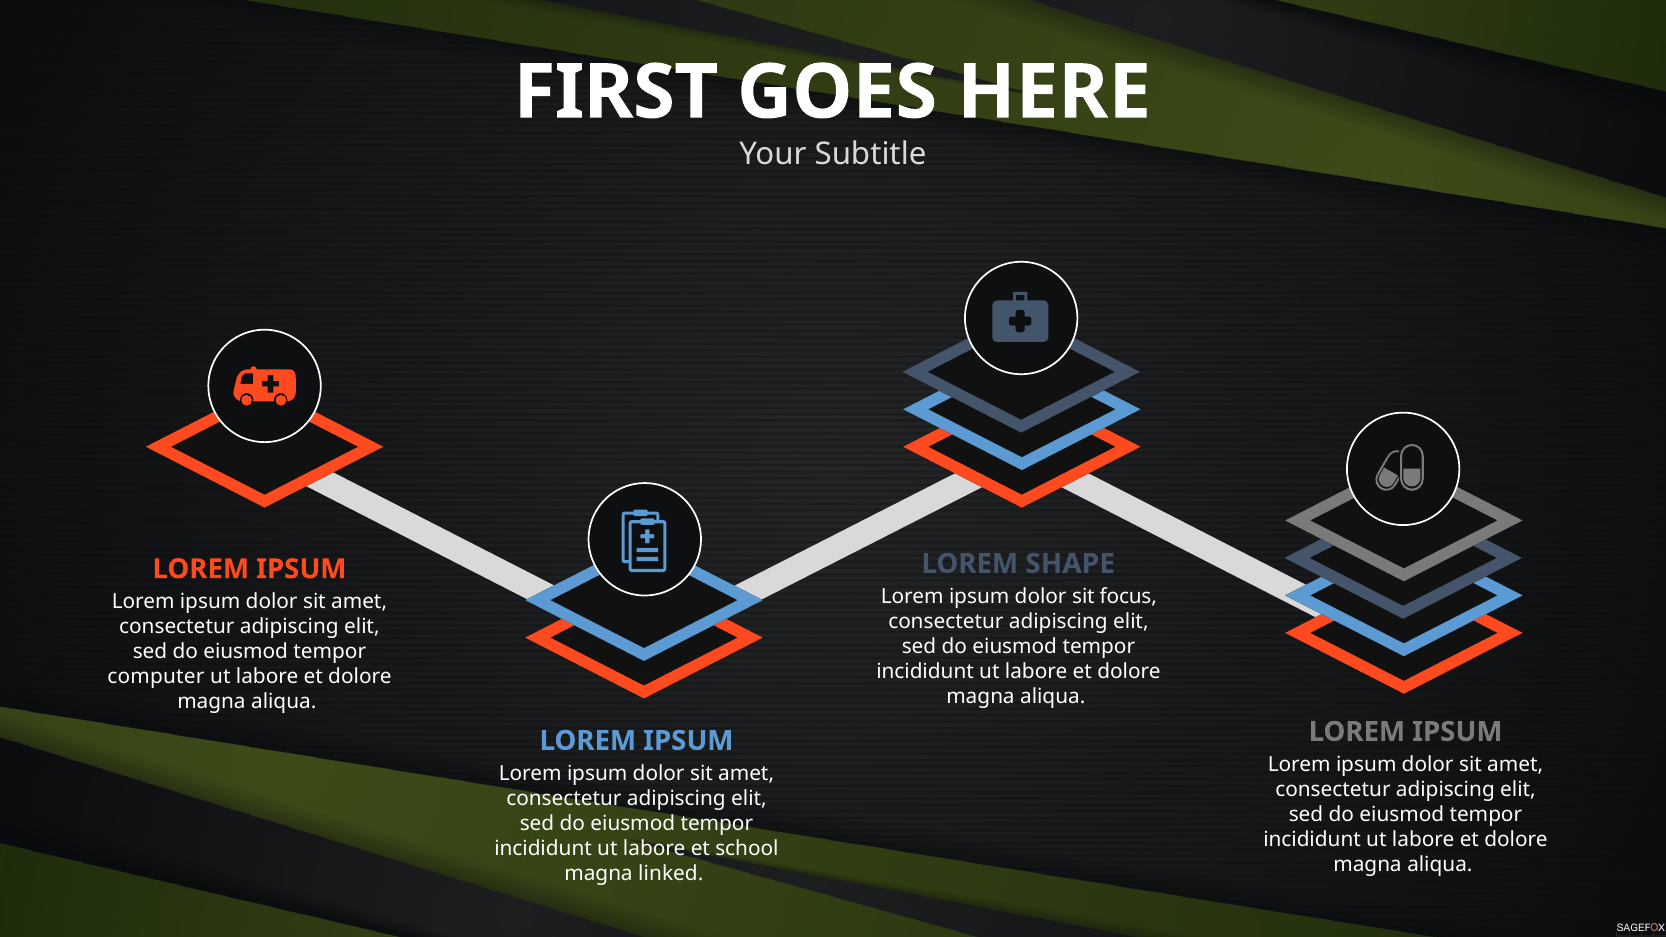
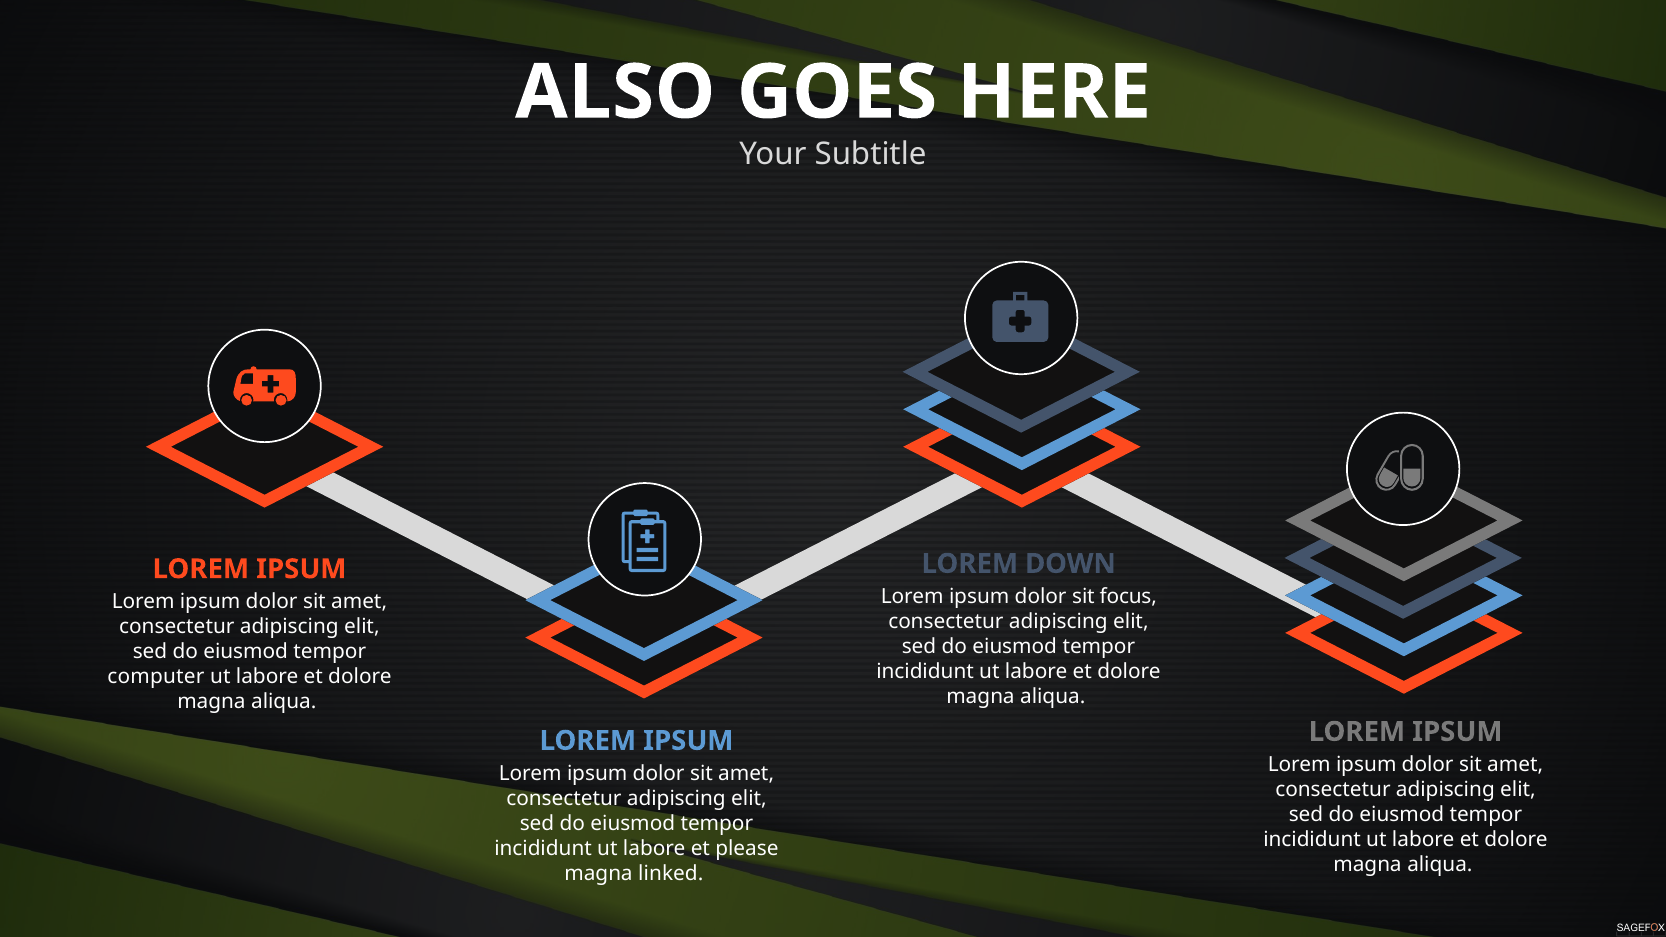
FIRST: FIRST -> ALSO (615, 93)
SHAPE: SHAPE -> DOWN (1070, 564)
school: school -> please (747, 849)
